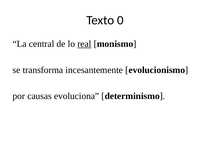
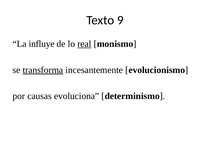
0: 0 -> 9 (120, 20)
central: central -> influye (42, 44)
transforma underline: none -> present (43, 70)
